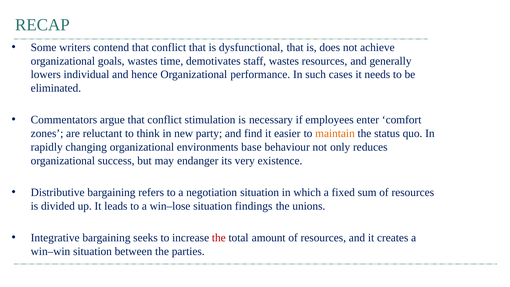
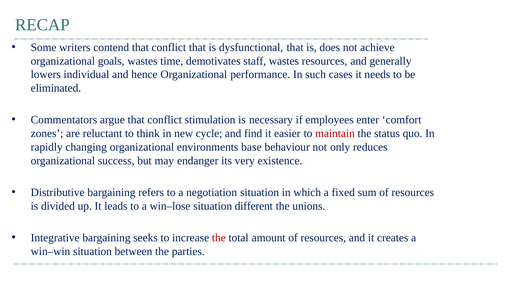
party: party -> cycle (209, 133)
maintain colour: orange -> red (335, 133)
findings: findings -> different (254, 206)
